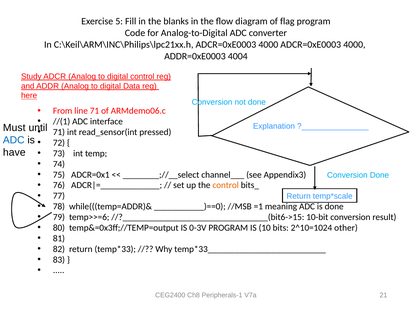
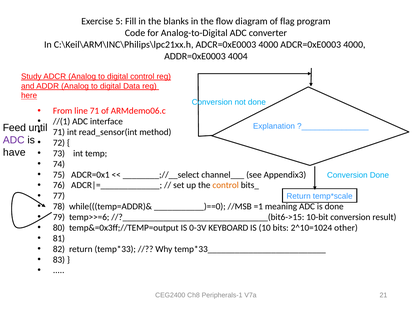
Must: Must -> Feed (14, 128)
pressed: pressed -> method (155, 132)
ADC colour: blue -> purple (14, 140)
0-3V PROGRAM: PROGRAM -> KEYBOARD (228, 228)
